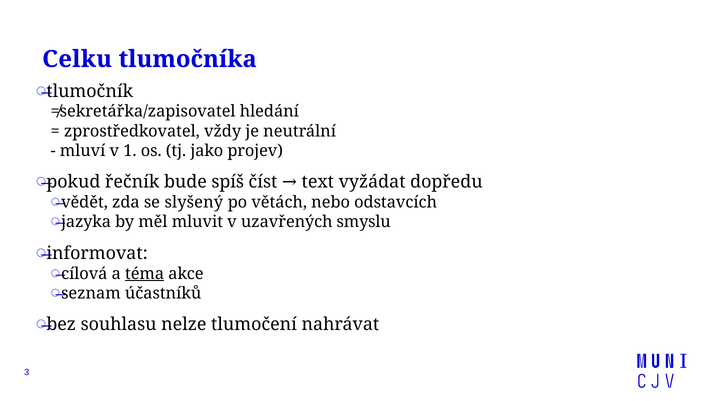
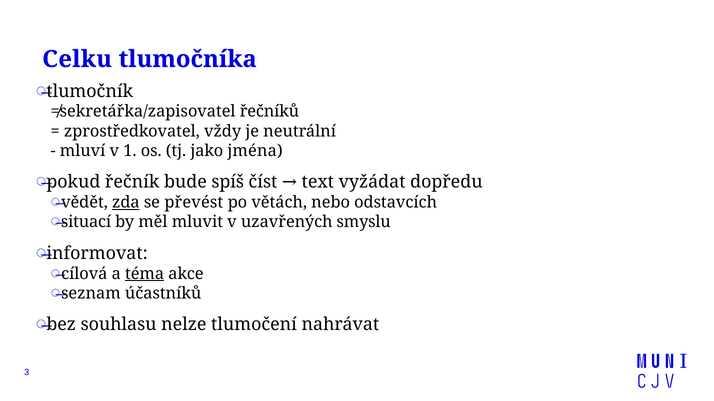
hledání: hledání -> řečníků (269, 112)
projev: projev -> jména (255, 151)
zda underline: none -> present (126, 203)
slyšený: slyšený -> převést (194, 203)
jazyka: jazyka -> situací (86, 222)
